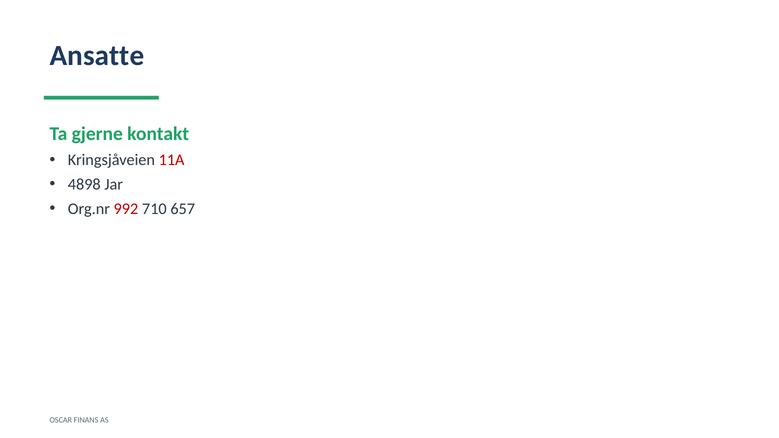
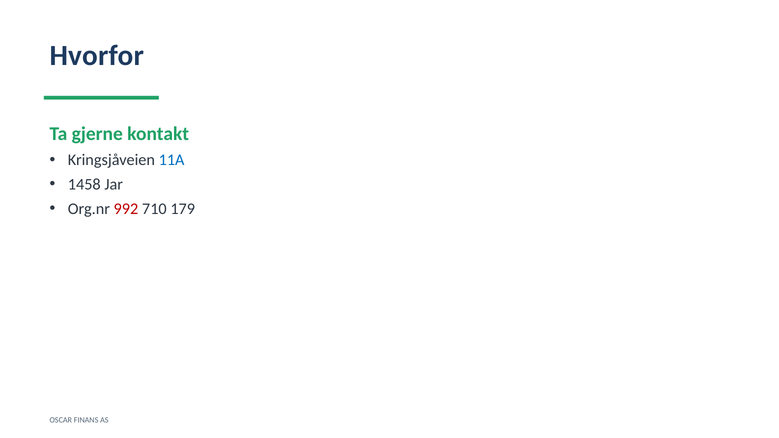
Ansatte: Ansatte -> Hvorfor (97, 56)
11A colour: red -> blue (172, 160)
4898: 4898 -> 1458 (84, 185)
657: 657 -> 179 (183, 209)
